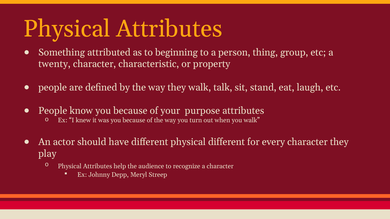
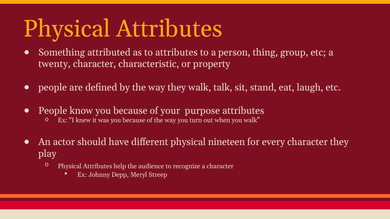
to beginning: beginning -> attributes (176, 52)
physical different: different -> nineteen (227, 142)
